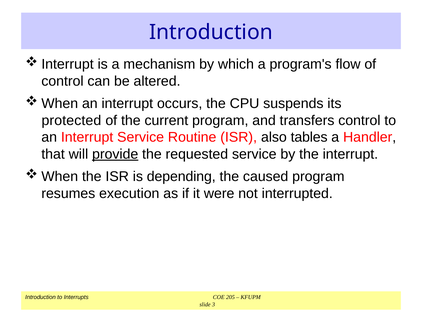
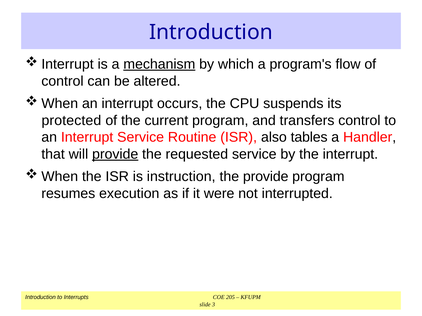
mechanism underline: none -> present (159, 64)
depending: depending -> instruction (181, 177)
the caused: caused -> provide (266, 177)
